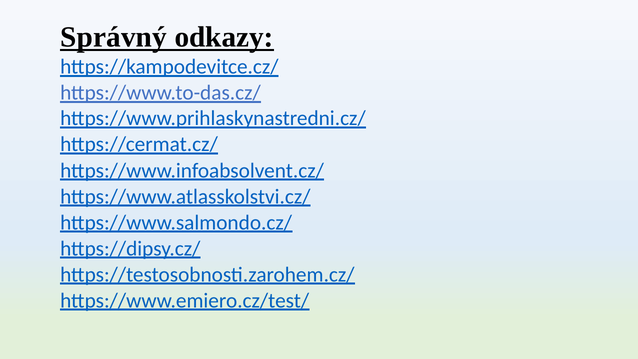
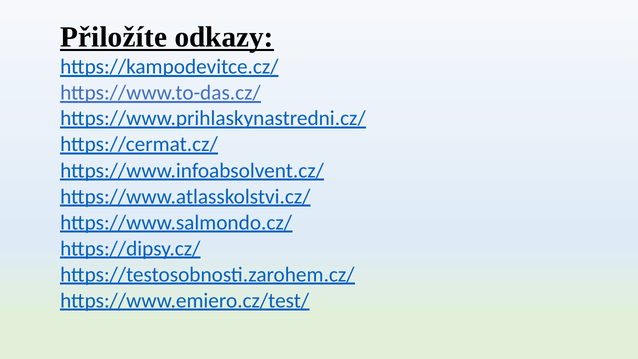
Správný: Správný -> Přiložíte (114, 37)
